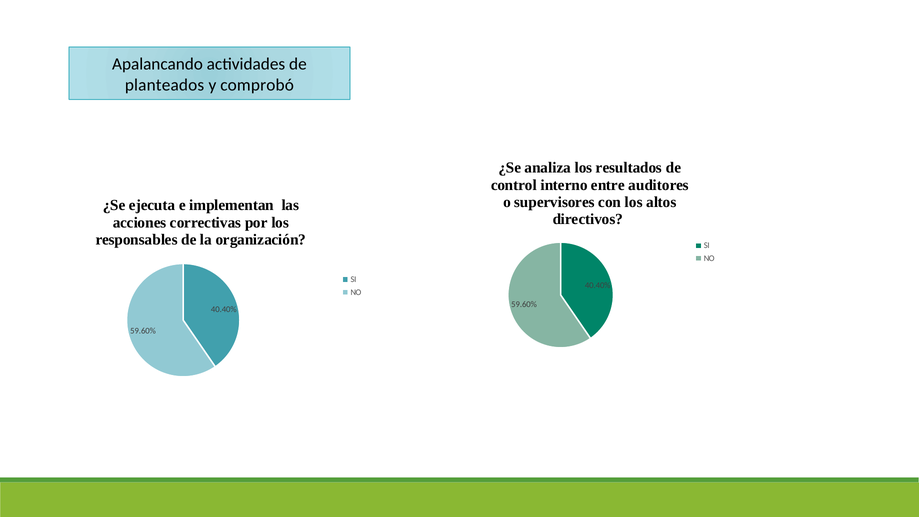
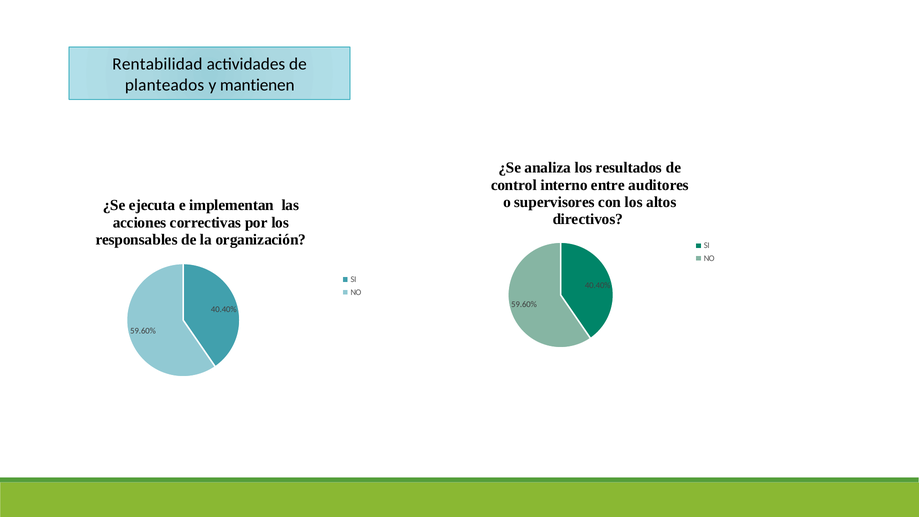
Apalancando: Apalancando -> Rentabilidad (157, 64)
comprobó: comprobó -> mantienen (257, 85)
